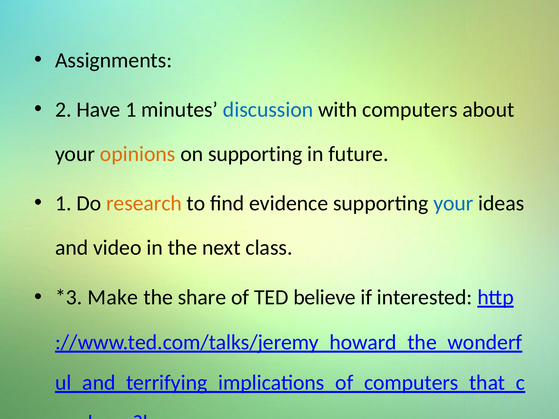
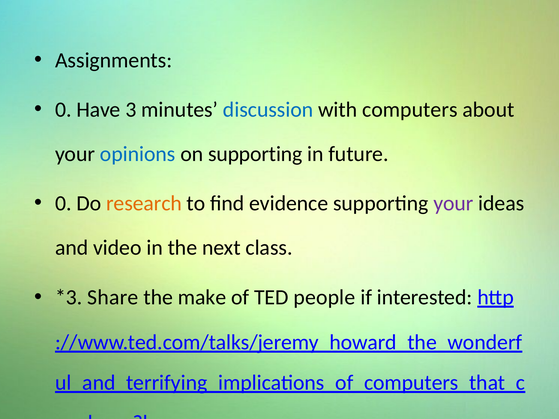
2: 2 -> 0 (63, 110)
Have 1: 1 -> 3 (131, 110)
opinions colour: orange -> blue (138, 154)
1: 1 -> 0 (63, 203)
your colour: blue -> purple (453, 203)
Make: Make -> Share (113, 297)
share: share -> make (202, 297)
believe: believe -> people (324, 297)
